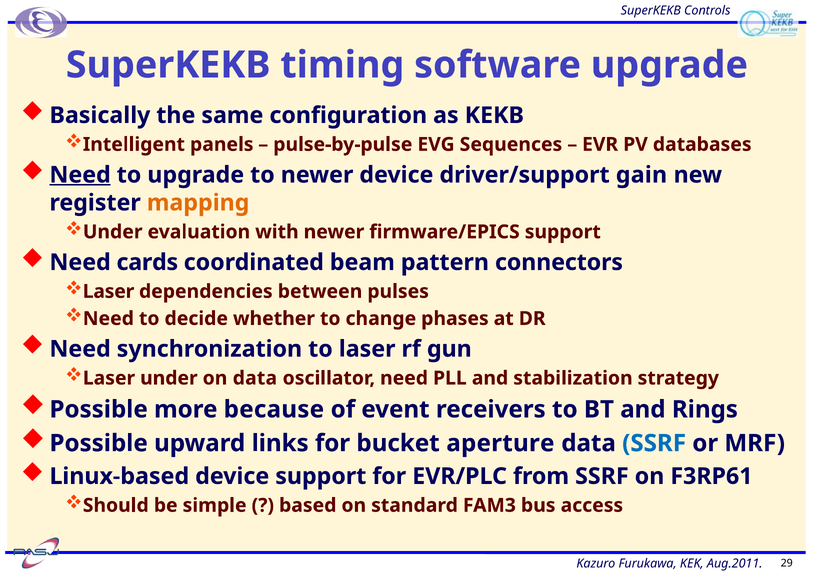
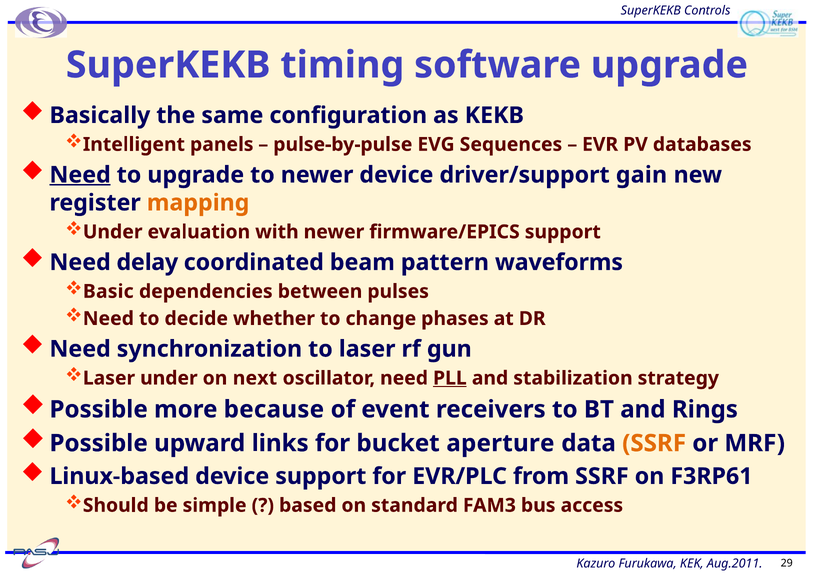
cards: cards -> delay (147, 262)
connectors: connectors -> waveforms (559, 262)
Laser: Laser -> Basic (108, 291)
on data: data -> next (255, 378)
PLL underline: none -> present (450, 378)
SSRF colour: blue -> orange (654, 443)
